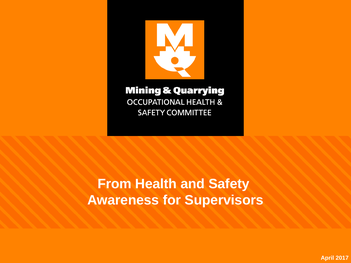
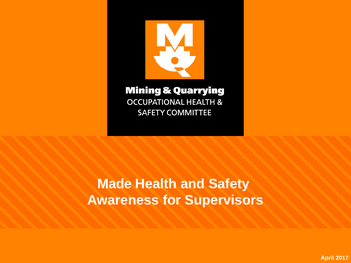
From: From -> Made (115, 184)
